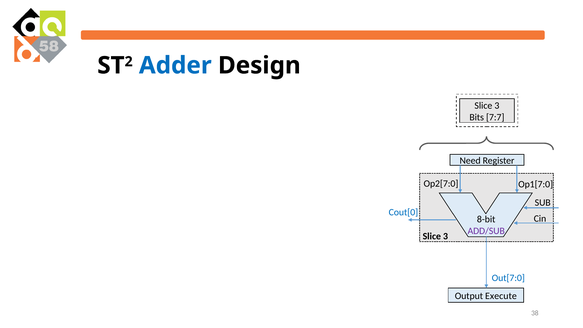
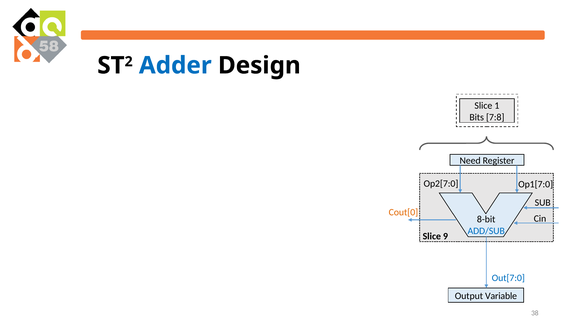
3: 3 -> 1 (497, 105)
7:7: 7:7 -> 7:8 (495, 117)
Cout[0 colour: blue -> orange (403, 212)
ADD/SUB colour: purple -> blue (486, 231)
3: 3 -> 9 (446, 236)
Execute: Execute -> Variable (501, 296)
